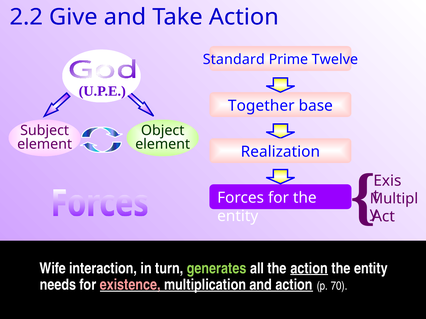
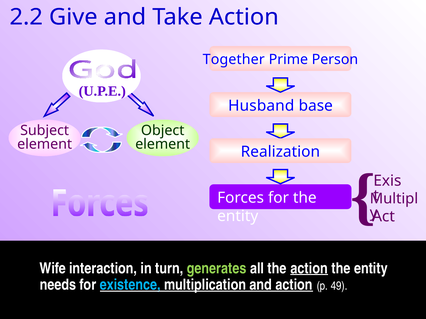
Standard: Standard -> Together (234, 60)
Twelve: Twelve -> Person (335, 60)
Together: Together -> Husband (261, 106)
existence colour: pink -> light blue (130, 285)
70: 70 -> 49 (339, 287)
